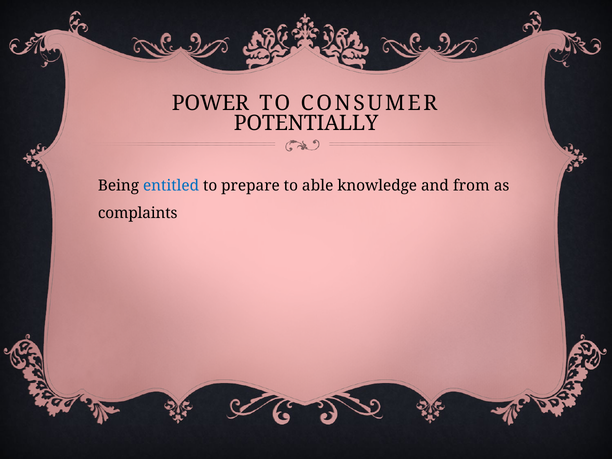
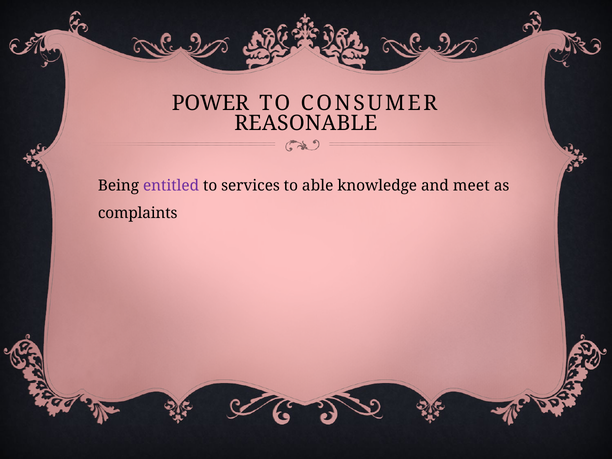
POTENTIALLY: POTENTIALLY -> REASONABLE (306, 123)
entitled colour: blue -> purple (171, 186)
prepare: prepare -> services (250, 186)
from: from -> meet (471, 186)
